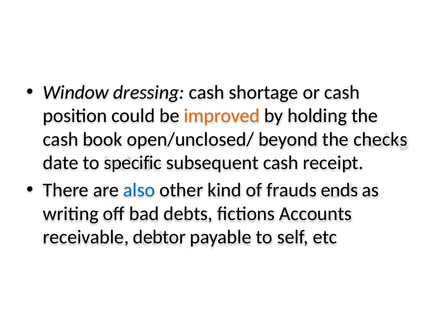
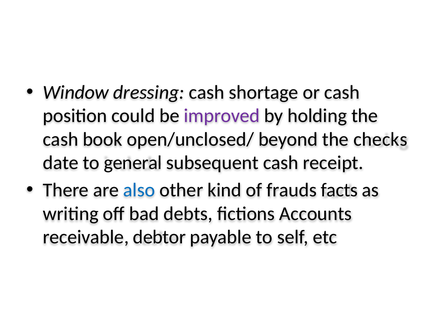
improved colour: orange -> purple (222, 116)
specific: specific -> general (133, 163)
ends: ends -> facts (339, 190)
